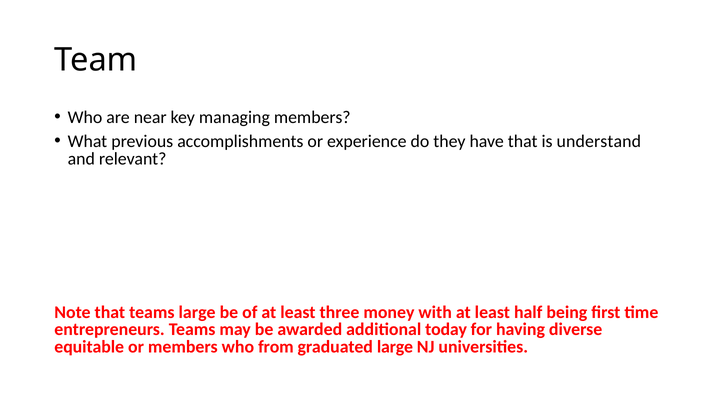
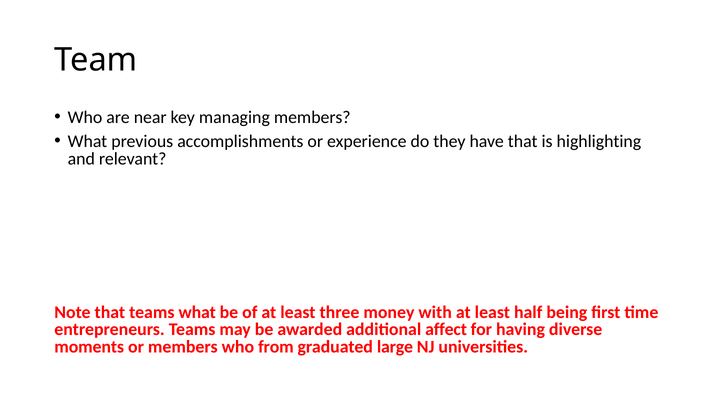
understand: understand -> highlighting (599, 141)
teams large: large -> what (197, 312)
today: today -> affect (446, 330)
equitable: equitable -> moments (89, 347)
